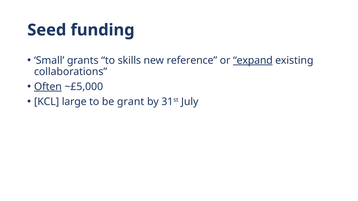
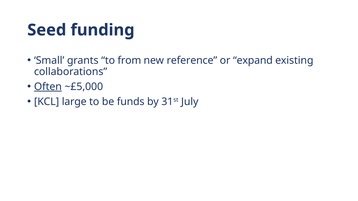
skills: skills -> from (129, 61)
expand underline: present -> none (253, 61)
grant: grant -> funds (131, 102)
